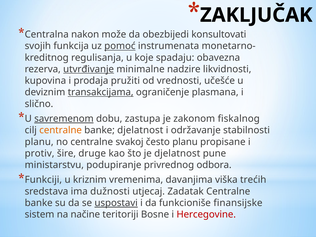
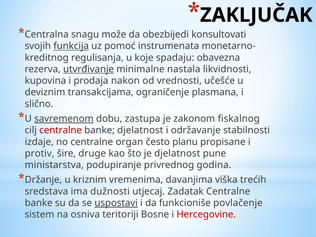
nakon: nakon -> snagu (85, 34)
funkcija underline: none -> present (71, 46)
pomoć underline: present -> none (120, 46)
nadzire: nadzire -> nastala (184, 69)
pružiti: pružiti -> nakon (125, 81)
transakcijama underline: present -> none (101, 92)
centralne colour: orange -> red (61, 130)
planu: planu -> izdaje (39, 142)
svakoj: svakoj -> organ (129, 142)
ministarstvu: ministarstvu -> ministarstva (54, 165)
odbora: odbora -> godina (214, 165)
Funkciji: Funkciji -> Držanje (43, 180)
finansijske: finansijske -> povlačenje (238, 203)
načine: načine -> osniva (85, 215)
